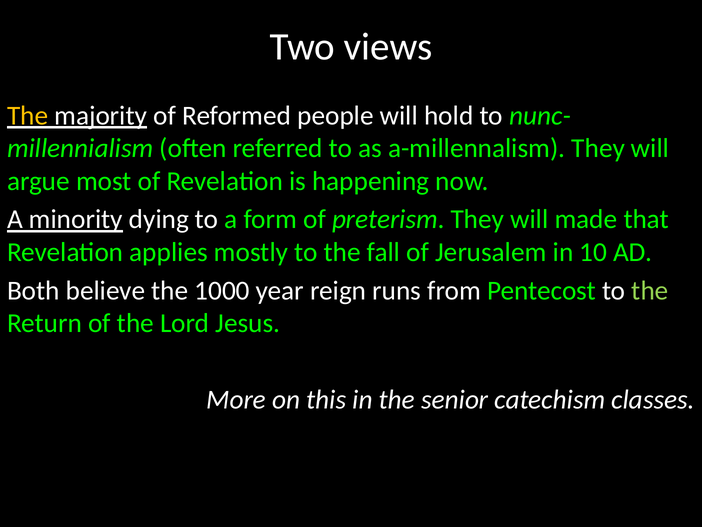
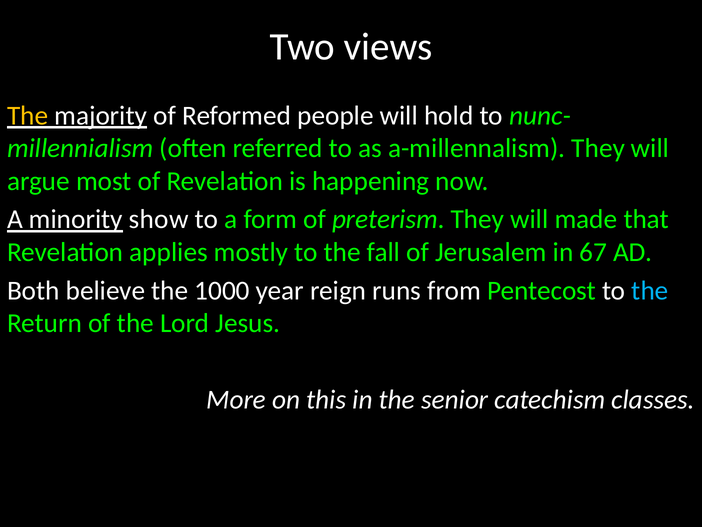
dying: dying -> show (159, 219)
10: 10 -> 67 (593, 252)
the colour: light green -> light blue (650, 290)
